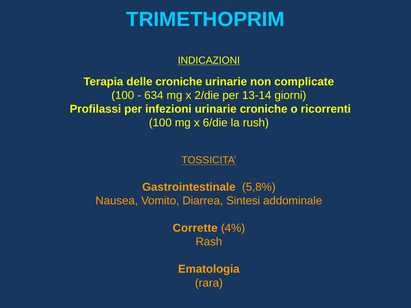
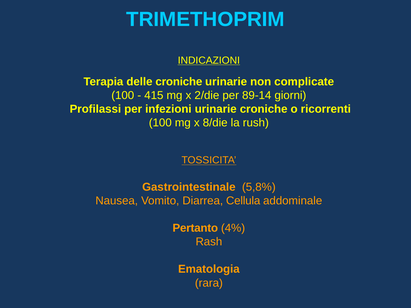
634: 634 -> 415 (154, 95)
13-14: 13-14 -> 89-14 (257, 95)
6/die: 6/die -> 8/die (215, 123)
Sintesi: Sintesi -> Cellula (243, 201)
Corrette: Corrette -> Pertanto (195, 228)
